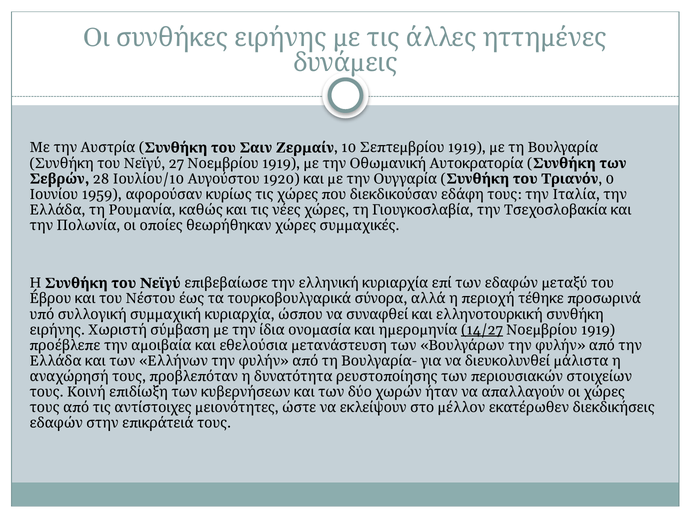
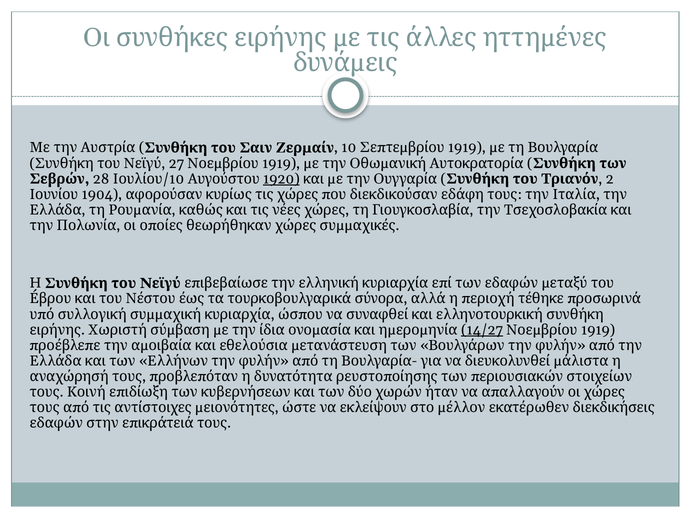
1920 underline: none -> present (281, 179)
0: 0 -> 2 (610, 179)
1959: 1959 -> 1904 (102, 194)
